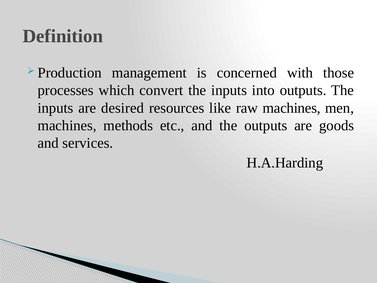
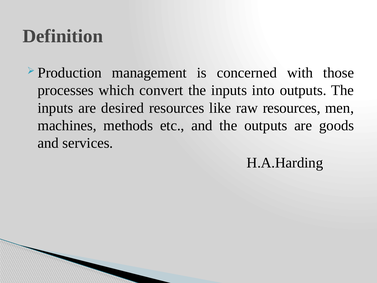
raw machines: machines -> resources (292, 108)
